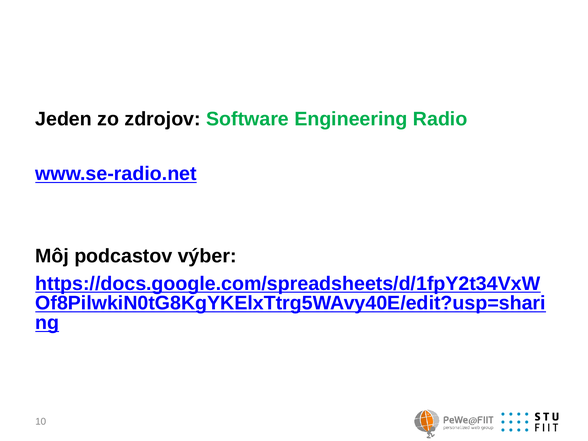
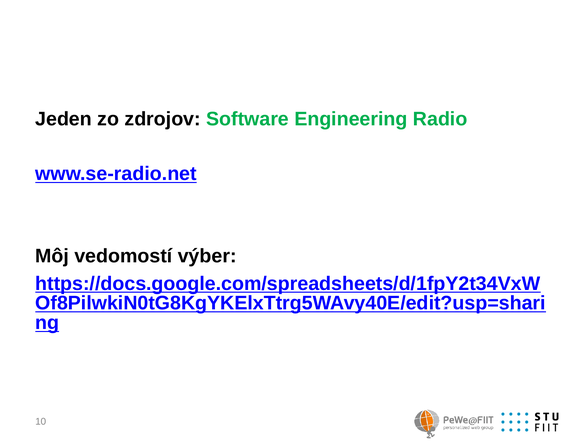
podcastov: podcastov -> vedomostí (123, 256)
